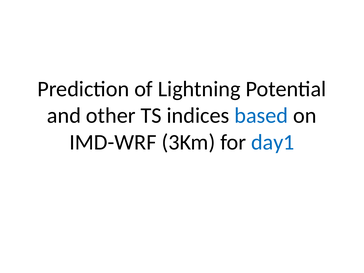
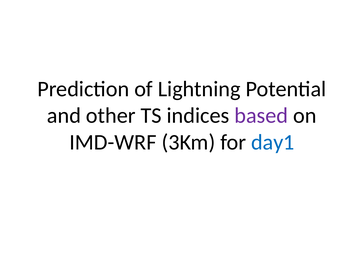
based colour: blue -> purple (261, 116)
